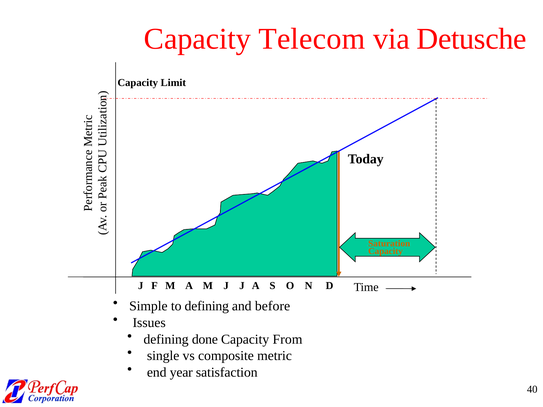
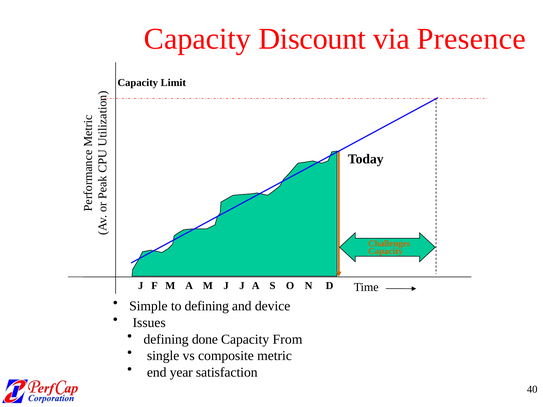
Telecom: Telecom -> Discount (312, 39)
Detusche: Detusche -> Presence (471, 39)
Saturation: Saturation -> Challenges (389, 244)
before: before -> device (273, 306)
